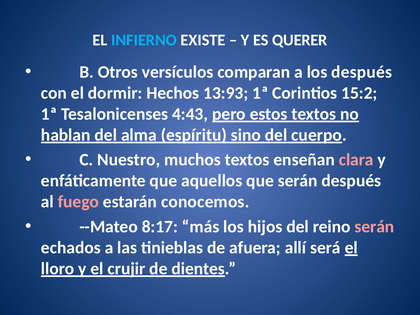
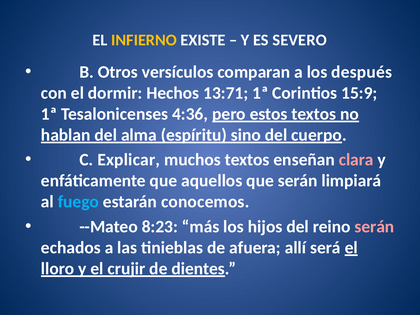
INFIERNO colour: light blue -> yellow (144, 40)
QUERER: QUERER -> SEVERO (300, 40)
13:93: 13:93 -> 13:71 (226, 93)
15:2: 15:2 -> 15:9 (359, 93)
4:43: 4:43 -> 4:36 (190, 114)
Nuestro: Nuestro -> Explicar (129, 160)
serán después: después -> limpiará (351, 181)
fuego colour: pink -> light blue (78, 202)
8:17: 8:17 -> 8:23 (160, 227)
